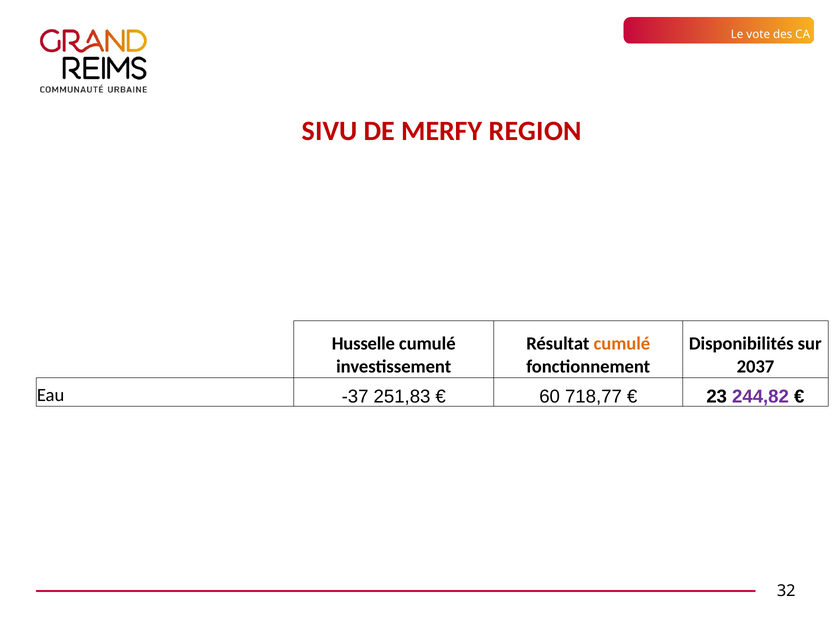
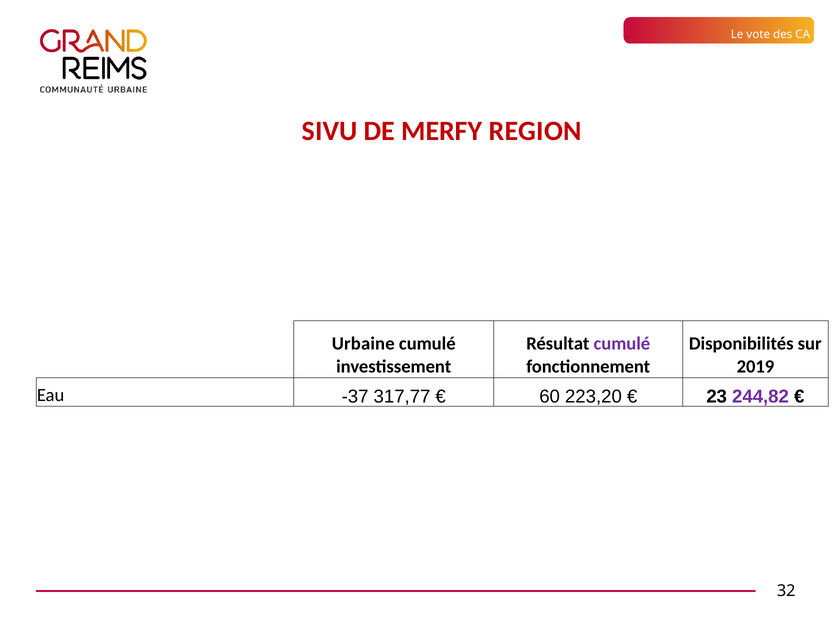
Husselle: Husselle -> Urbaine (363, 344)
cumulé colour: orange -> purple (622, 344)
2037: 2037 -> 2019 (755, 367)
251,83: 251,83 -> 317,77 (402, 397)
718,77: 718,77 -> 223,20 (593, 397)
